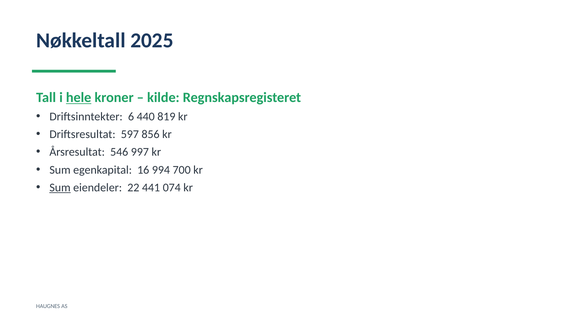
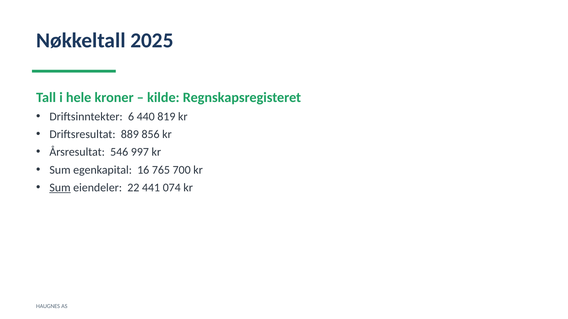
hele underline: present -> none (79, 98)
597: 597 -> 889 (130, 135)
994: 994 -> 765 (161, 170)
